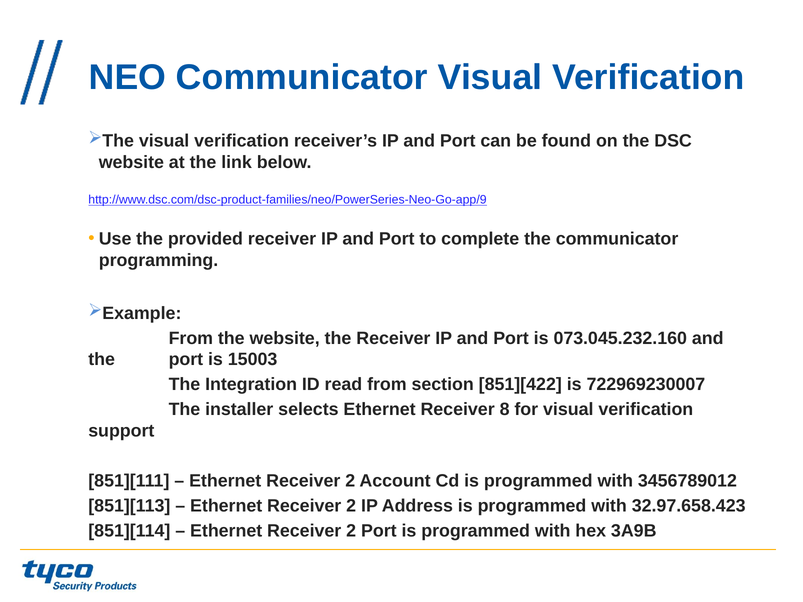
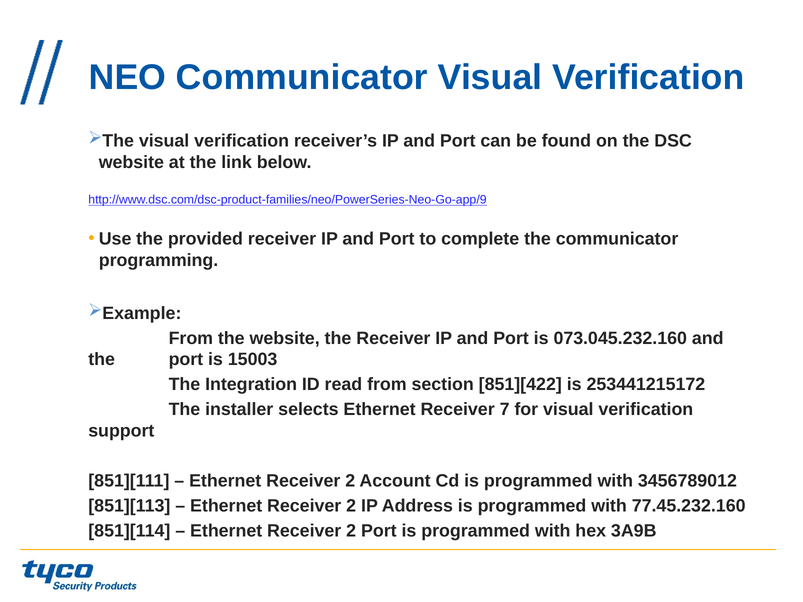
722969230007: 722969230007 -> 253441215172 (646, 385)
8: 8 -> 7 (505, 410)
32.97.658.423: 32.97.658.423 -> 77.45.232.160 (689, 506)
